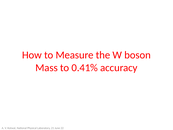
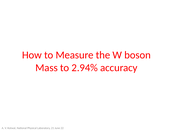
0.41%: 0.41% -> 2.94% (85, 68)
